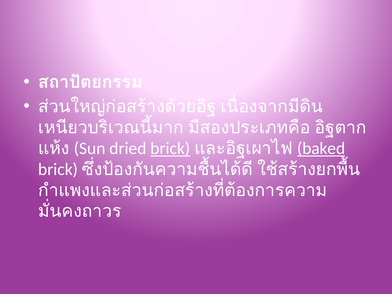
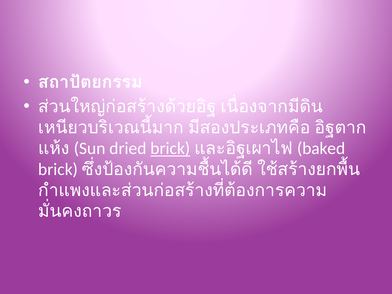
baked underline: present -> none (321, 148)
